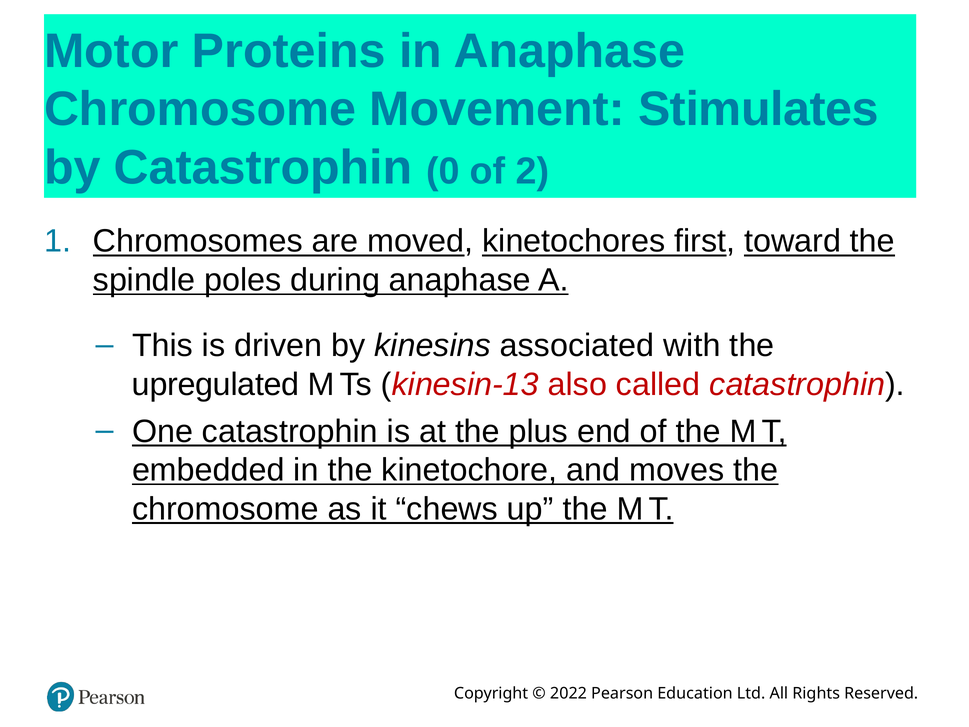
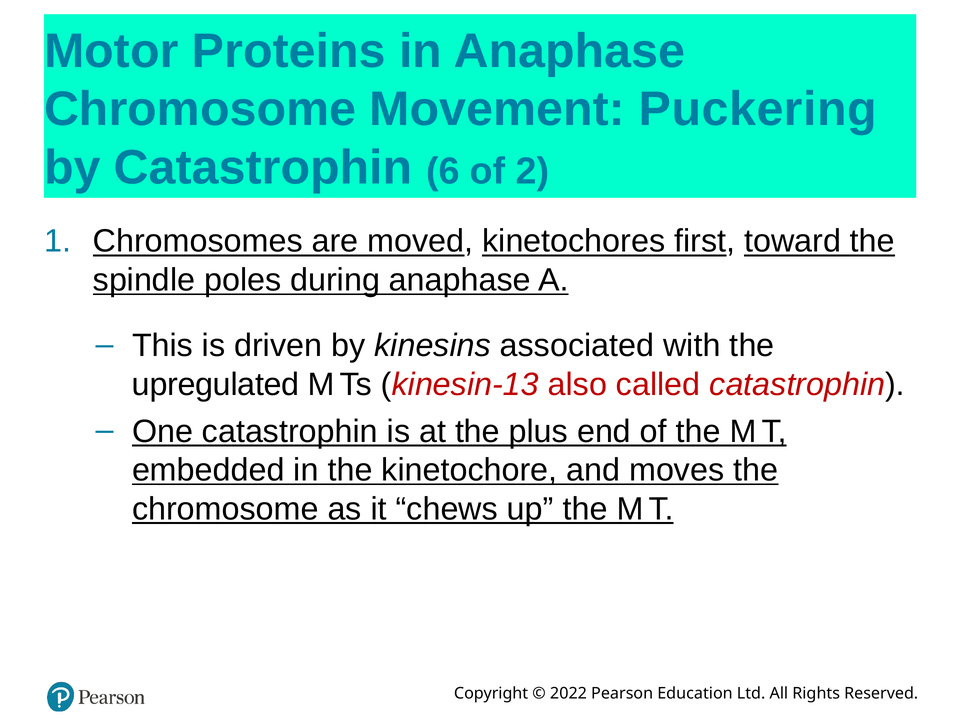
Stimulates: Stimulates -> Puckering (758, 109)
0: 0 -> 6 (443, 171)
